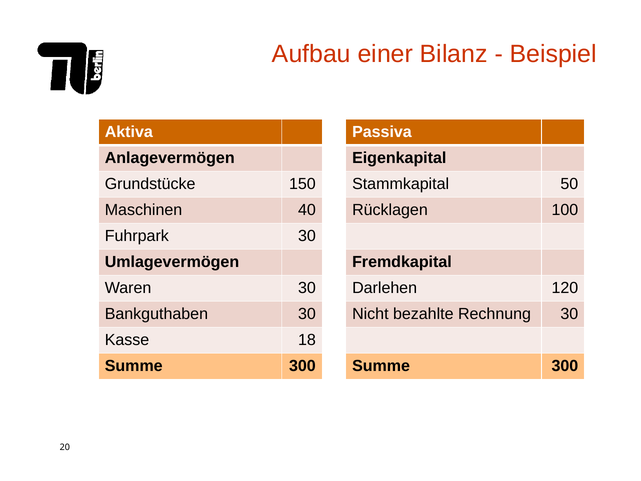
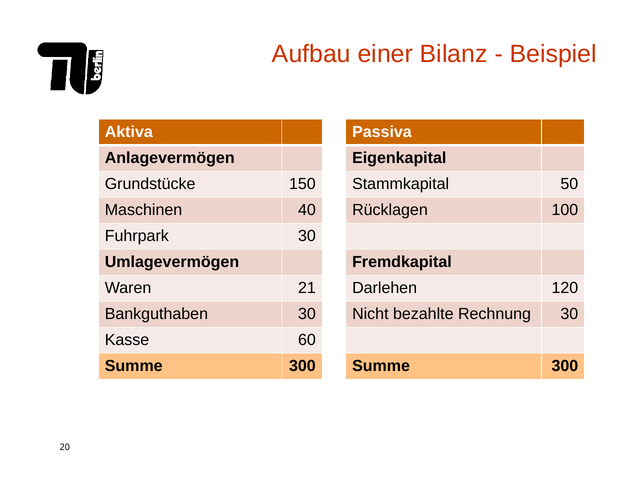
Waren 30: 30 -> 21 (307, 288)
18: 18 -> 60 (307, 340)
